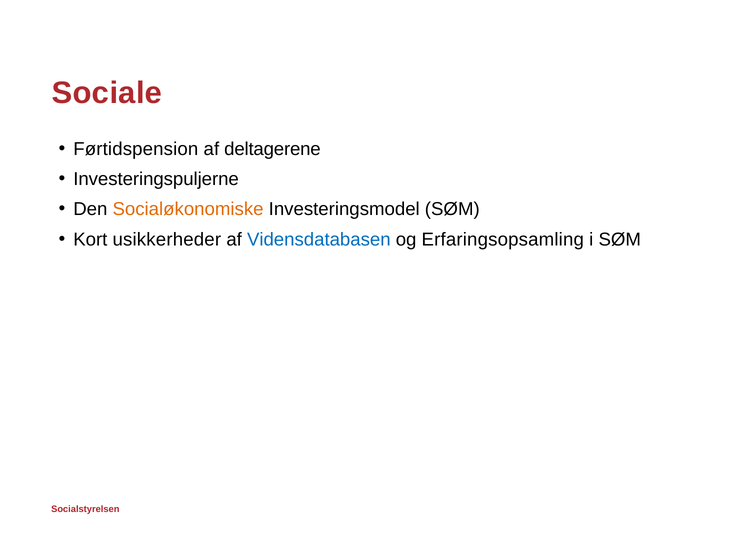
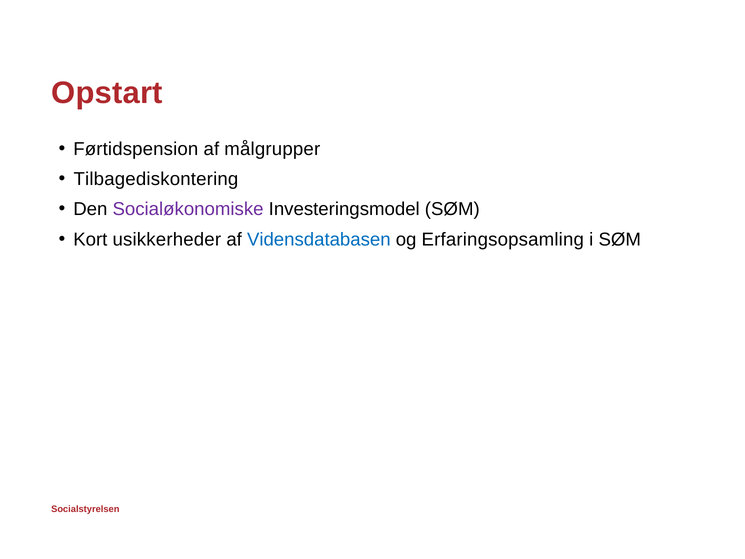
Sociale: Sociale -> Opstart (107, 93)
deltagerene: deltagerene -> målgrupper (272, 149)
Investeringspuljerne: Investeringspuljerne -> Tilbagediskontering (156, 179)
Socialøkonomiske colour: orange -> purple (188, 209)
